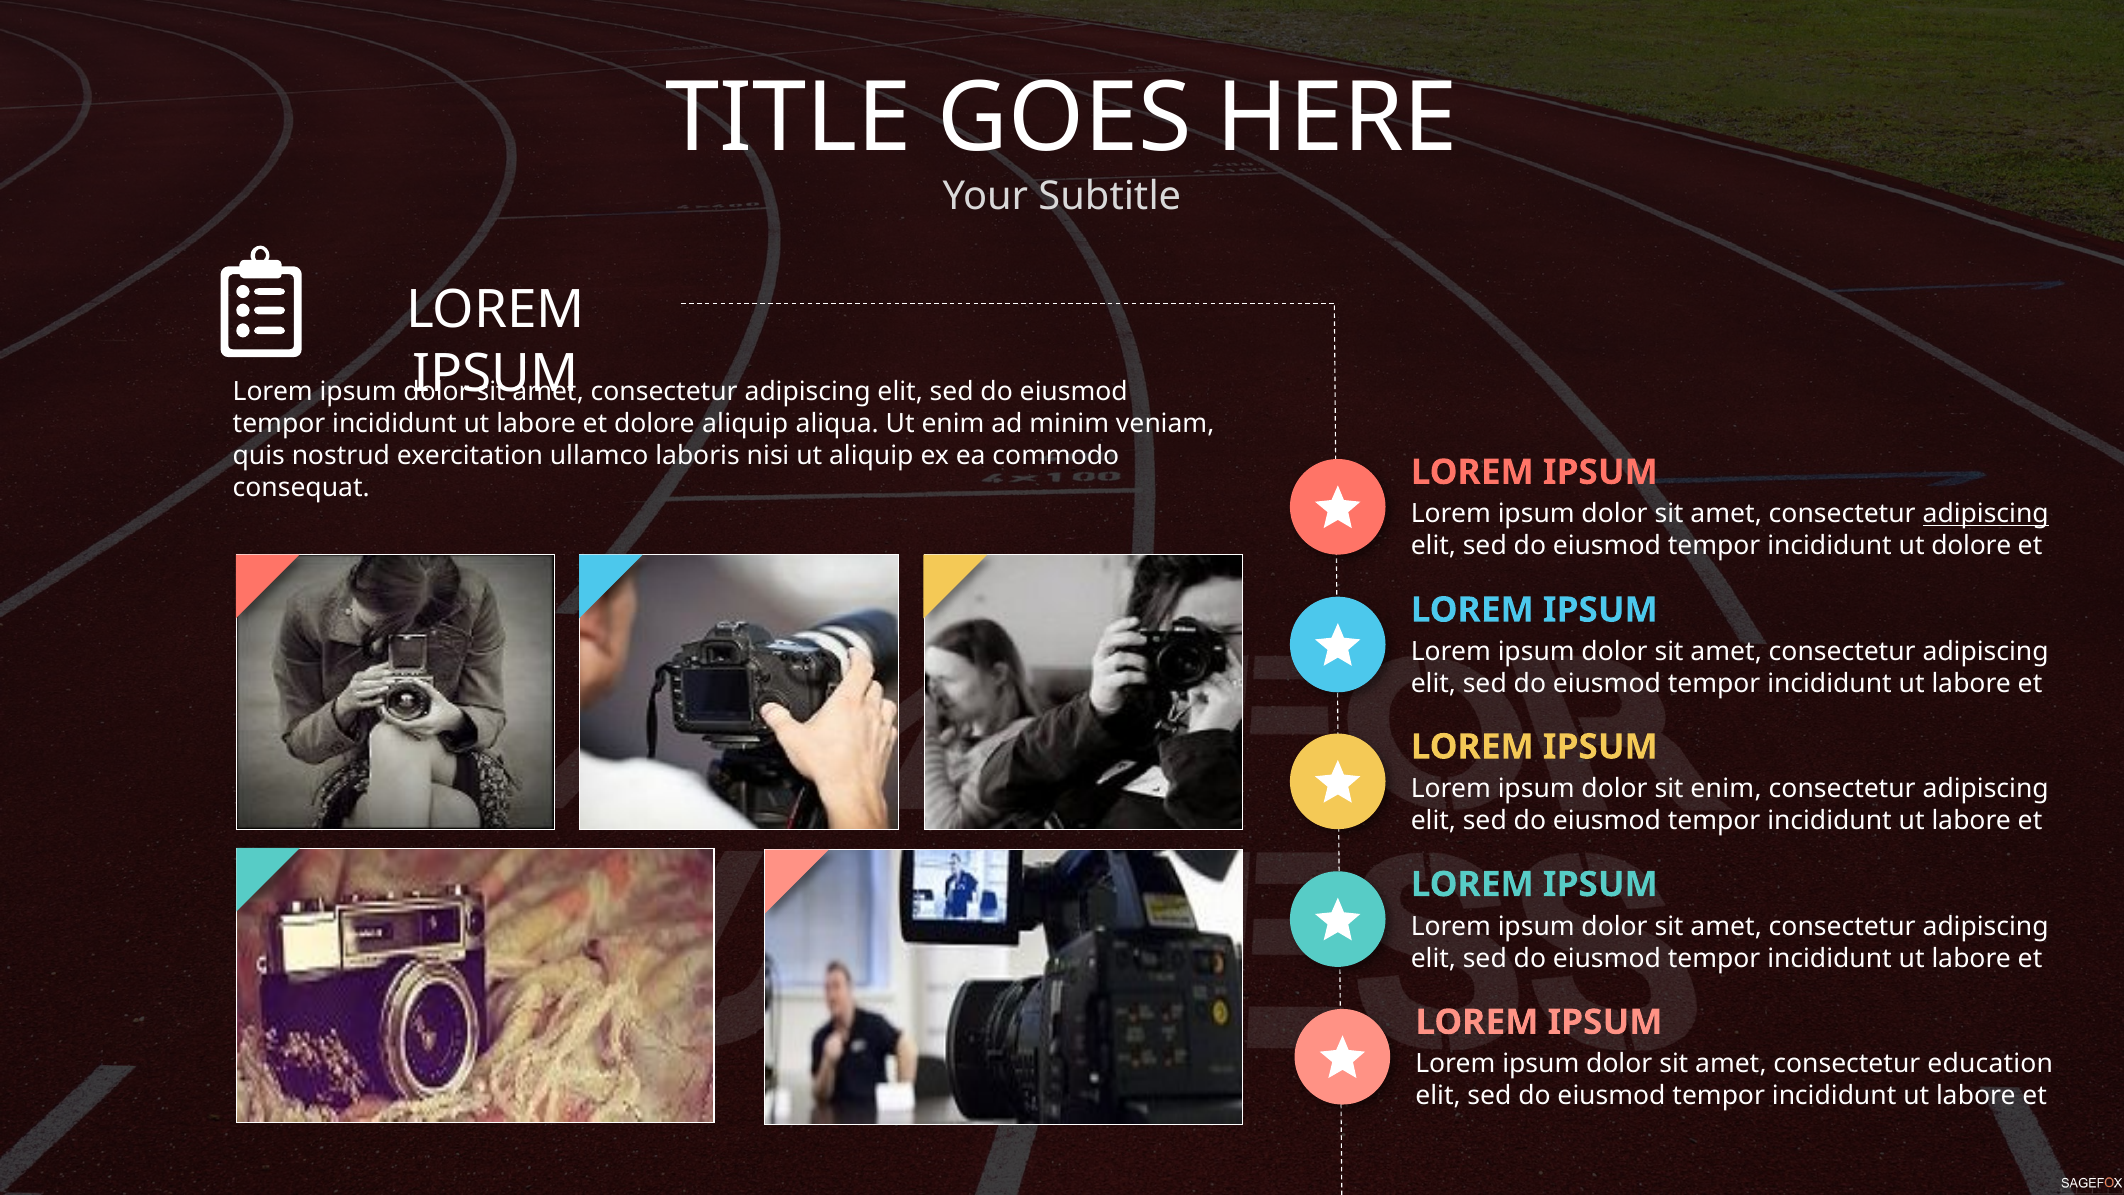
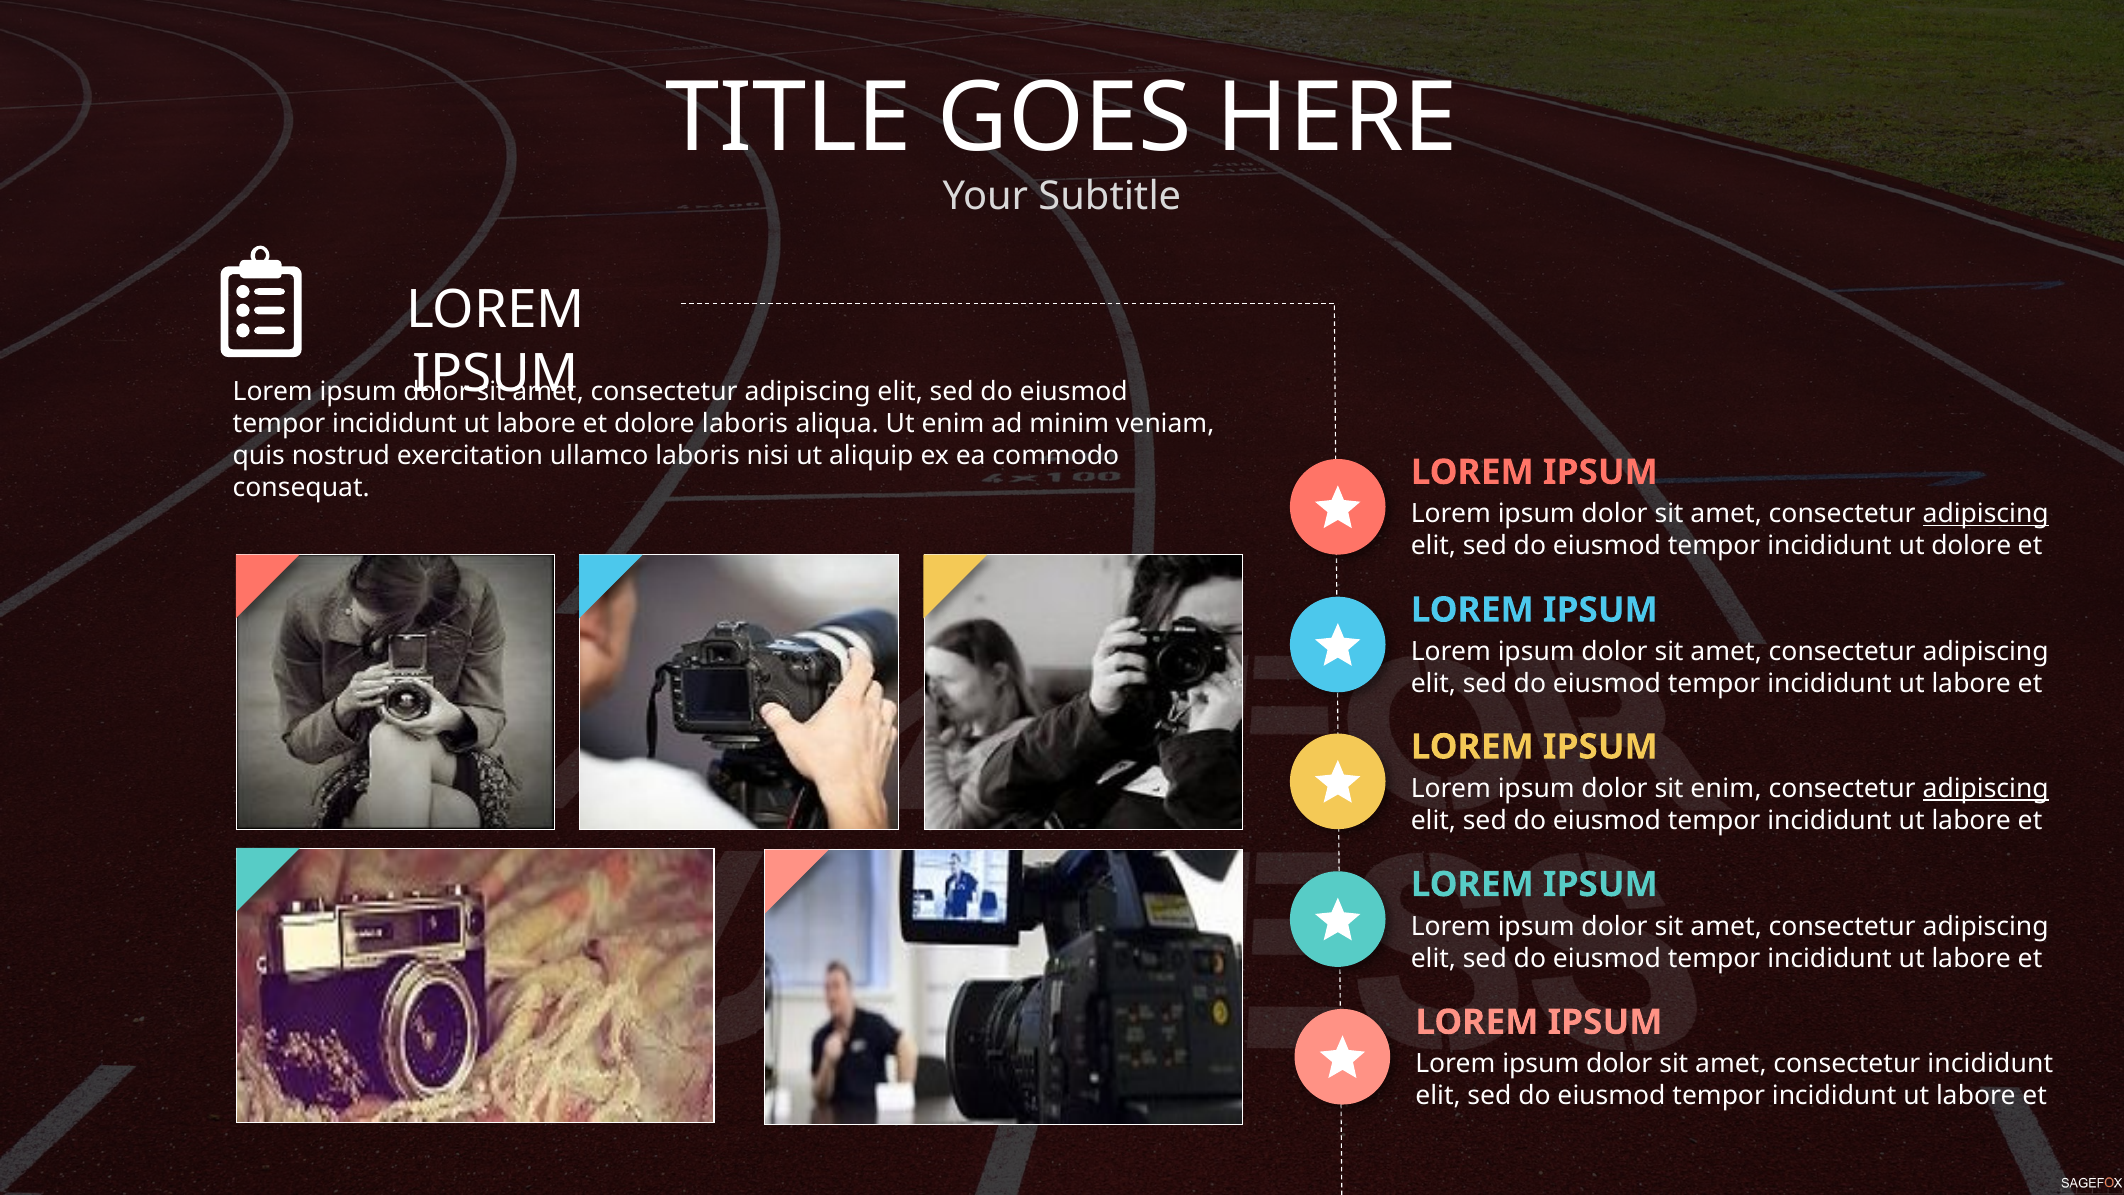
dolore aliquip: aliquip -> laboris (745, 424)
adipiscing underline: none -> present (1986, 789)
consectetur education: education -> incididunt (1990, 1064)
